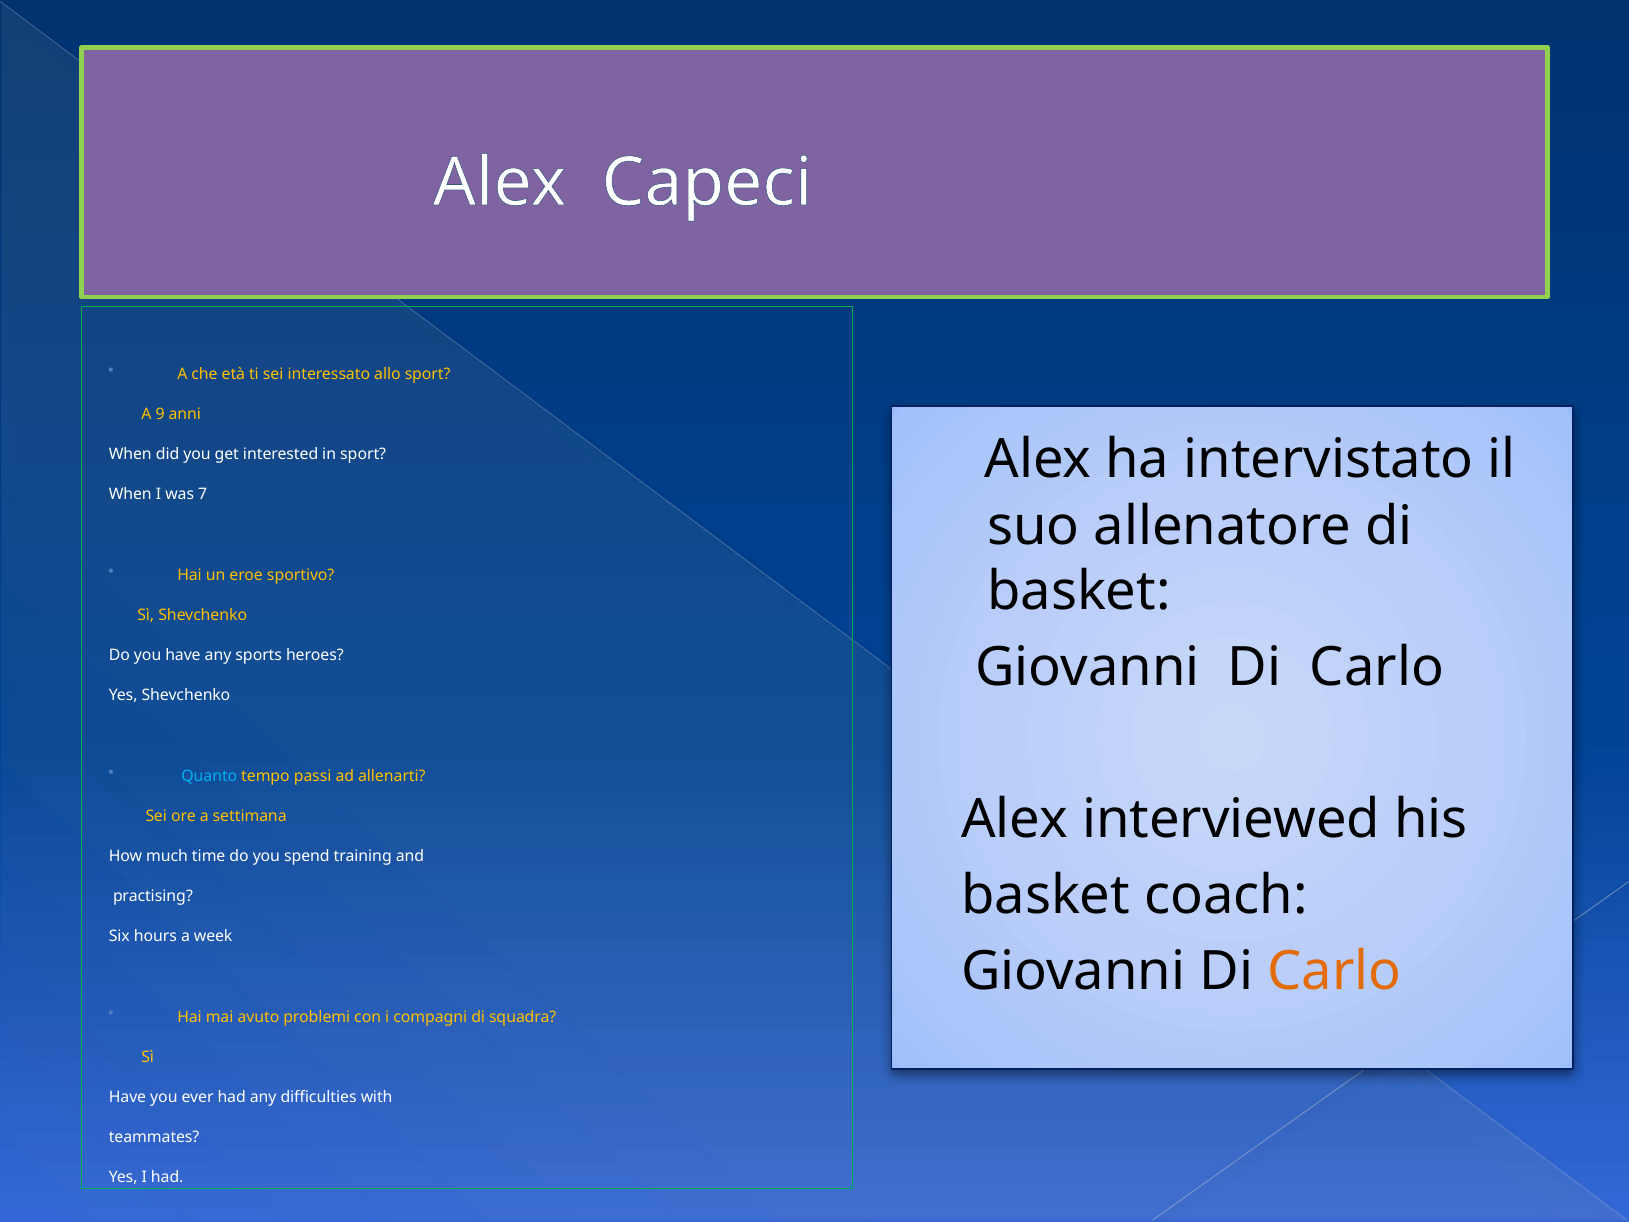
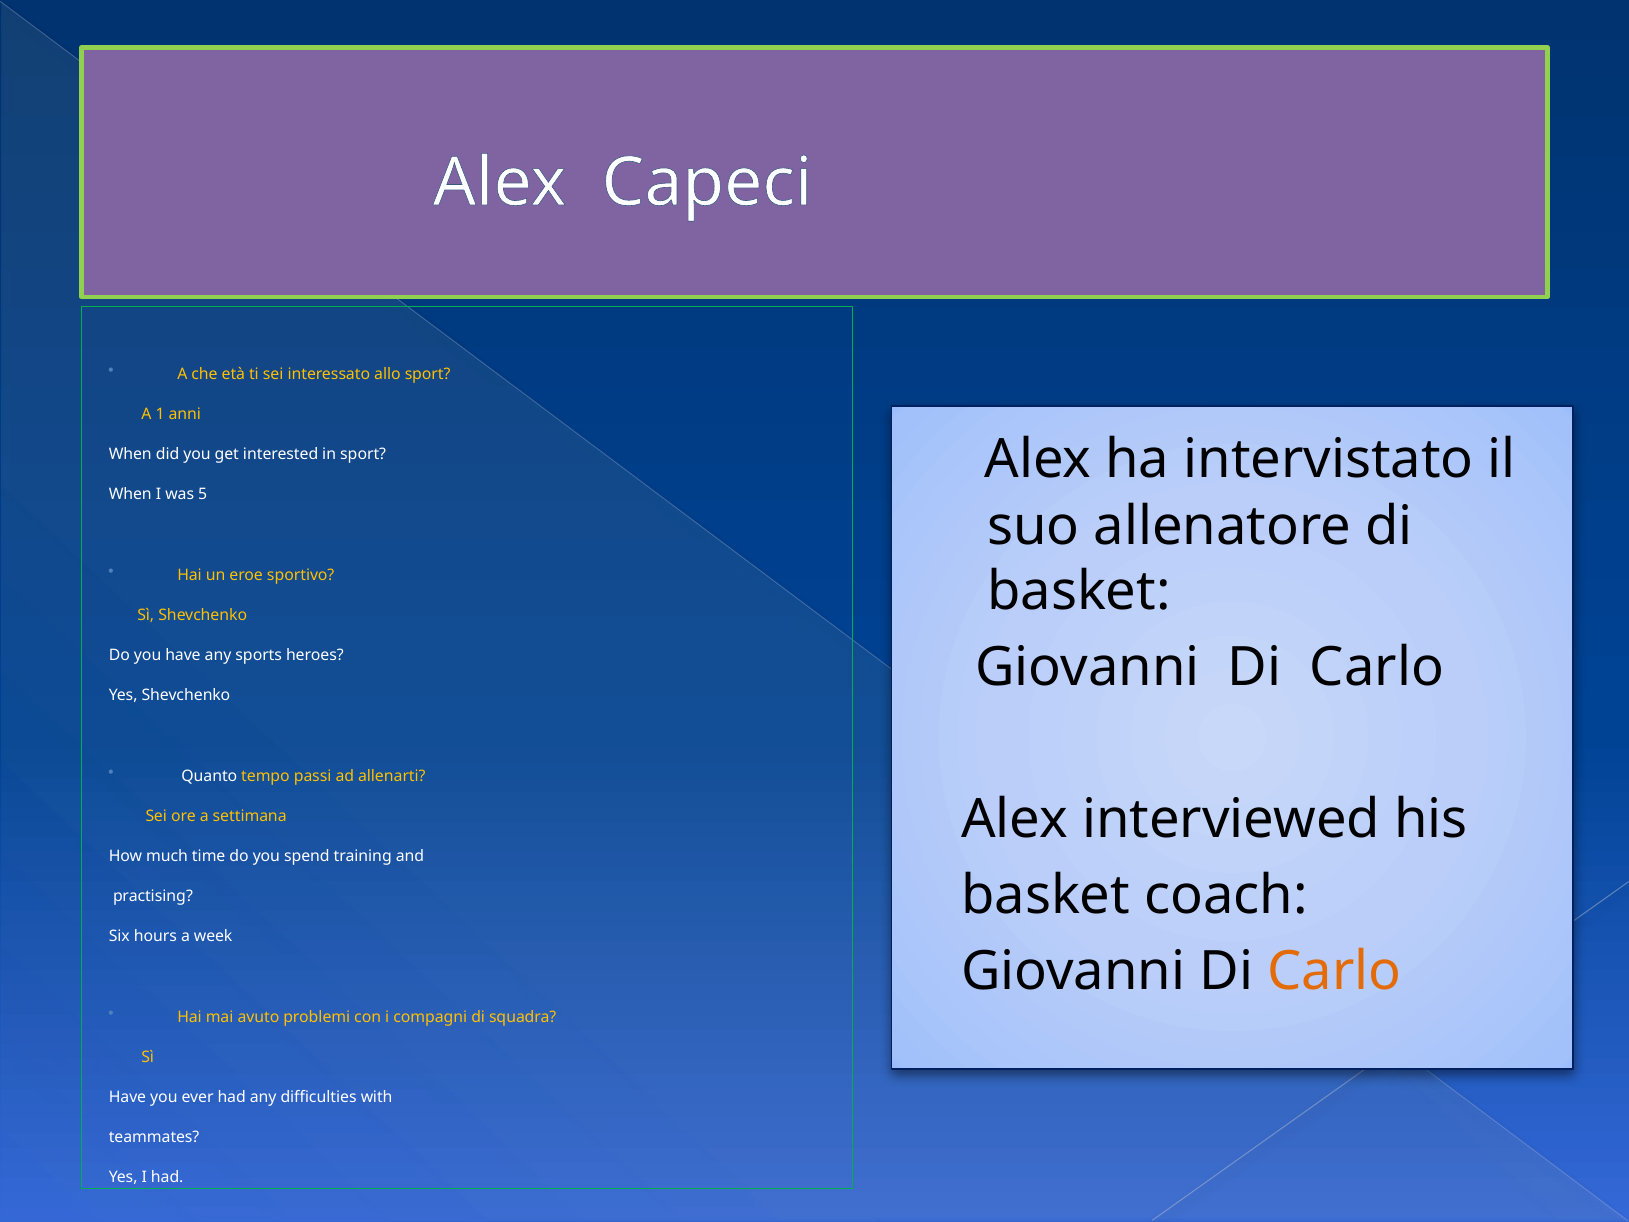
9: 9 -> 1 (160, 414)
7: 7 -> 5 (203, 494)
Quanto colour: light blue -> white (209, 776)
